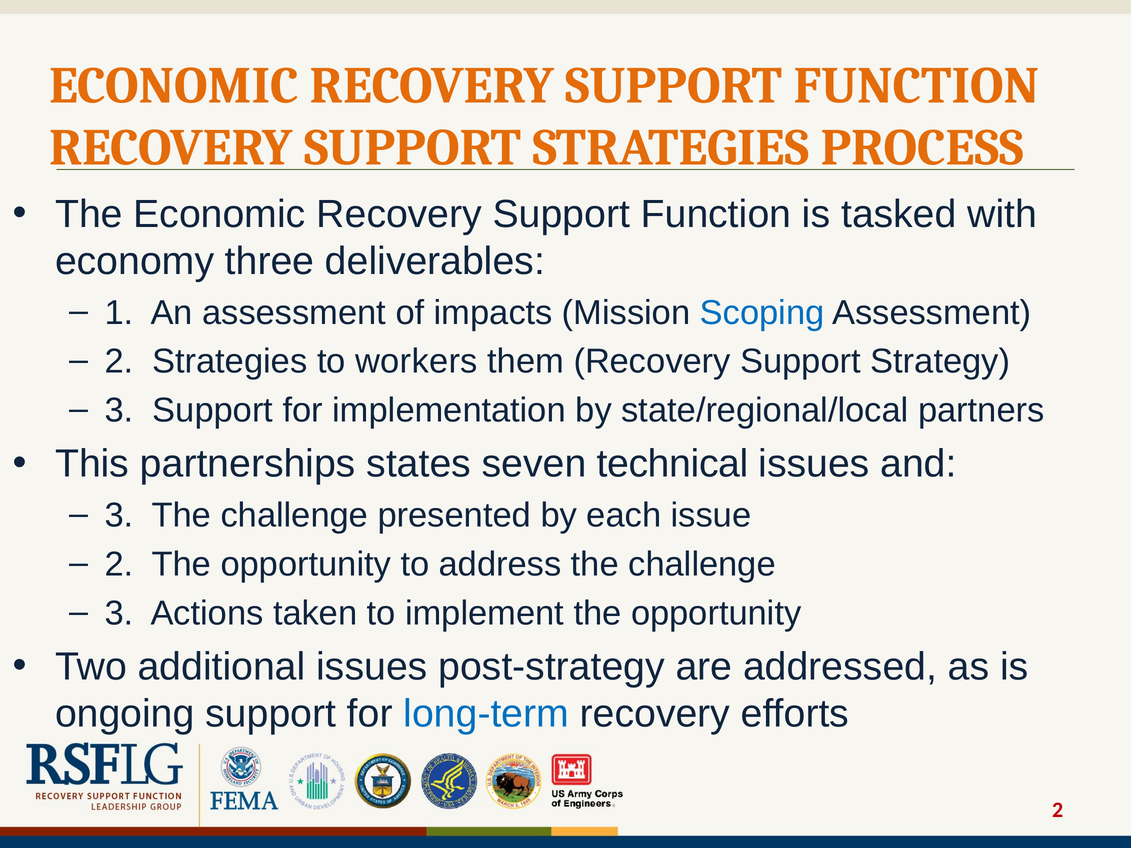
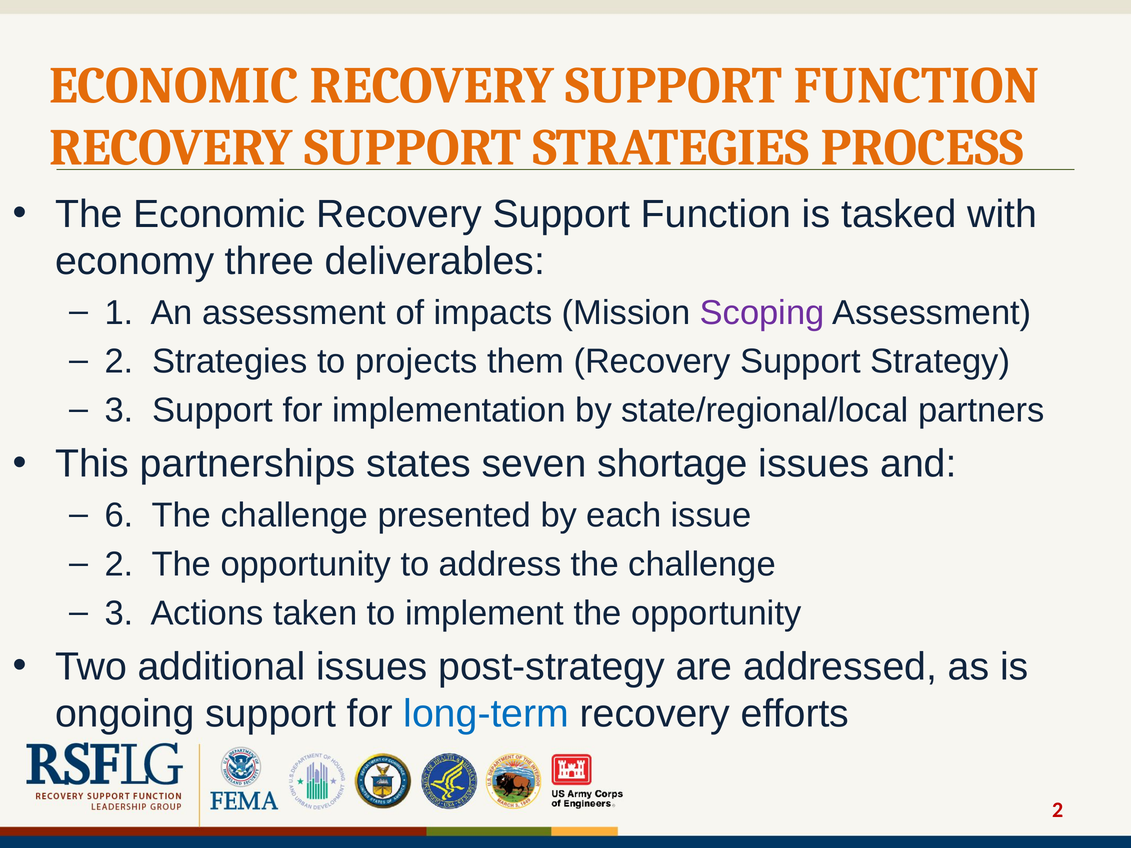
Scoping colour: blue -> purple (762, 313)
workers: workers -> projects (417, 362)
technical: technical -> shortage (673, 464)
3: 3 -> 6 (119, 516)
